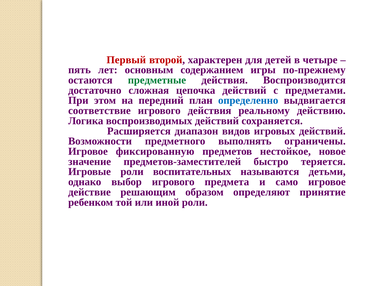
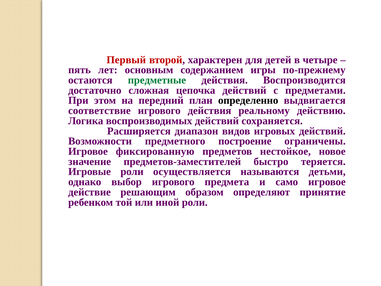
определенно colour: blue -> black (248, 100)
выполнять: выполнять -> построение (245, 141)
воспитательных: воспитательных -> осуществляется (192, 172)
